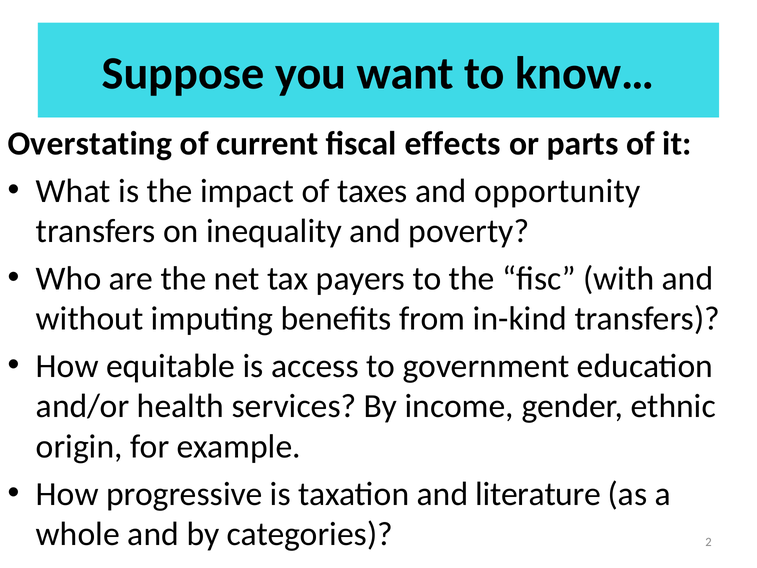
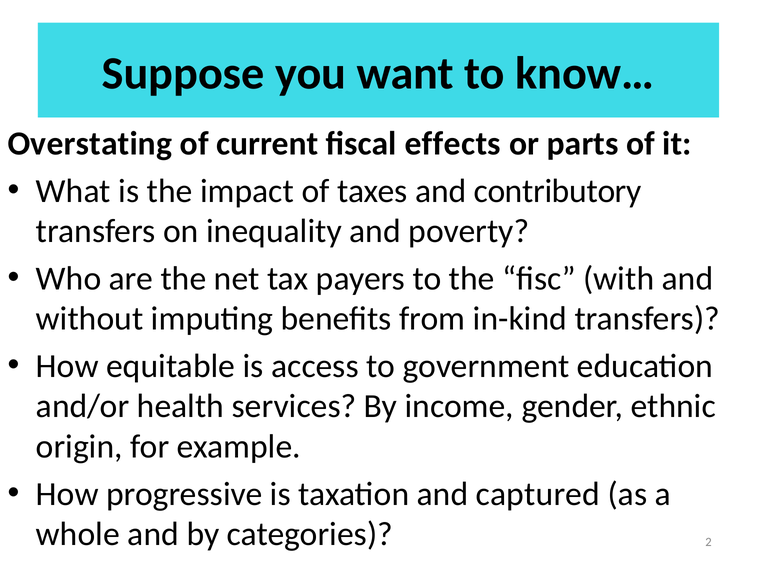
opportunity: opportunity -> contributory (558, 191)
literature: literature -> captured (538, 494)
